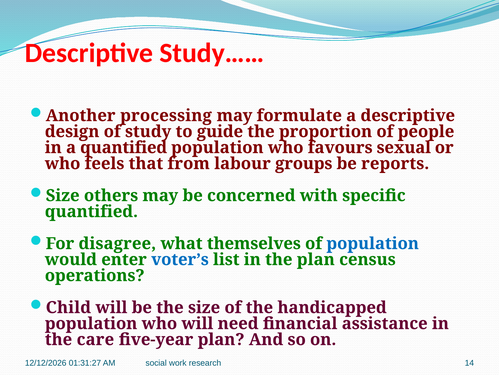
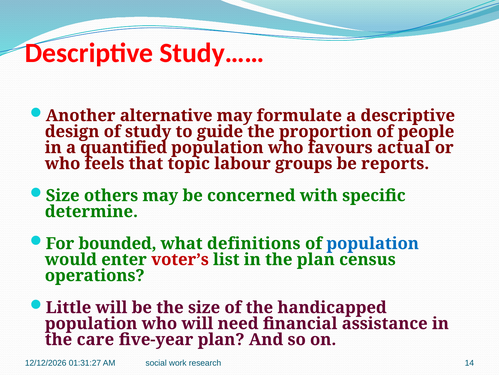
processing: processing -> alternative (166, 115)
sexual: sexual -> actual (404, 147)
from: from -> topic (189, 163)
quantified: quantified -> determine (91, 211)
disagree: disagree -> bounded (117, 243)
themselves: themselves -> definitions (254, 243)
voter’s colour: blue -> red (180, 259)
Child: Child -> Little (68, 307)
